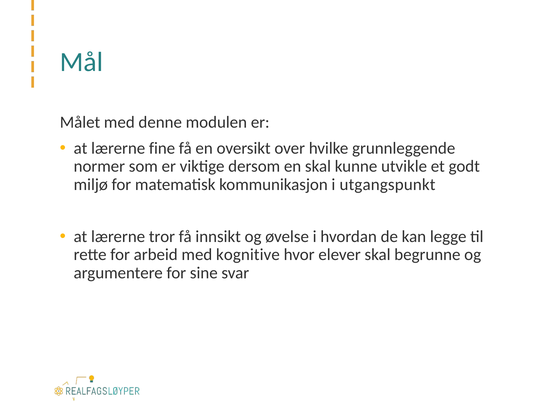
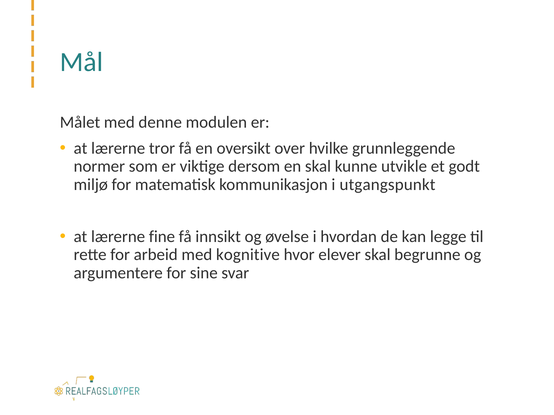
fine: fine -> tror (162, 148)
tror: tror -> fine (162, 237)
